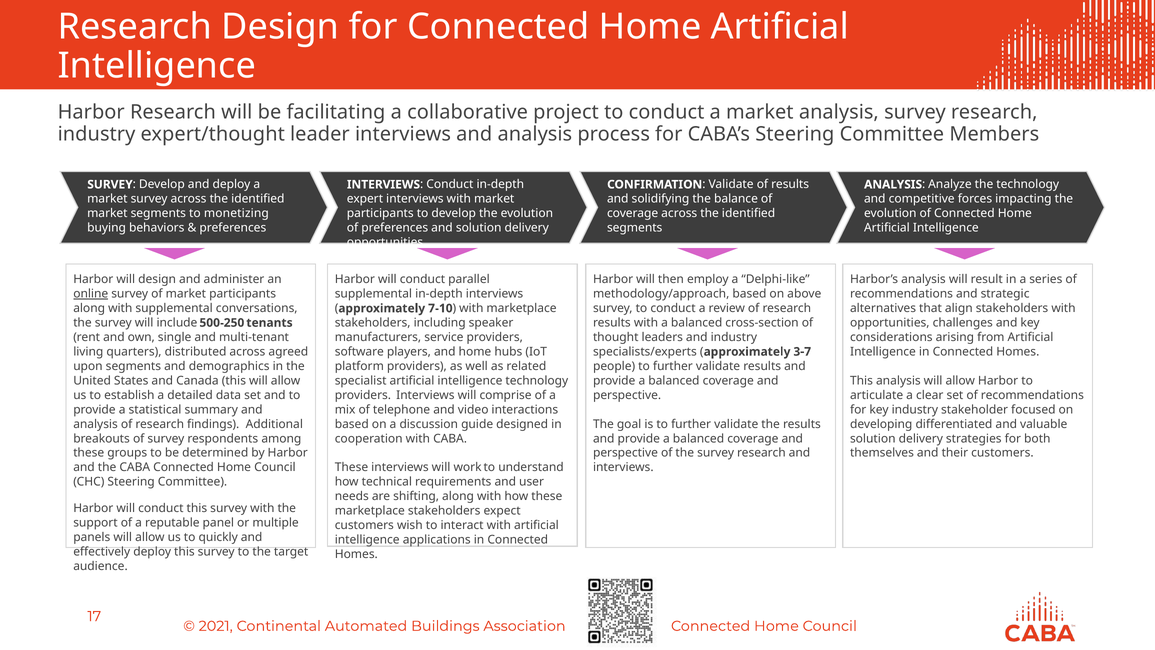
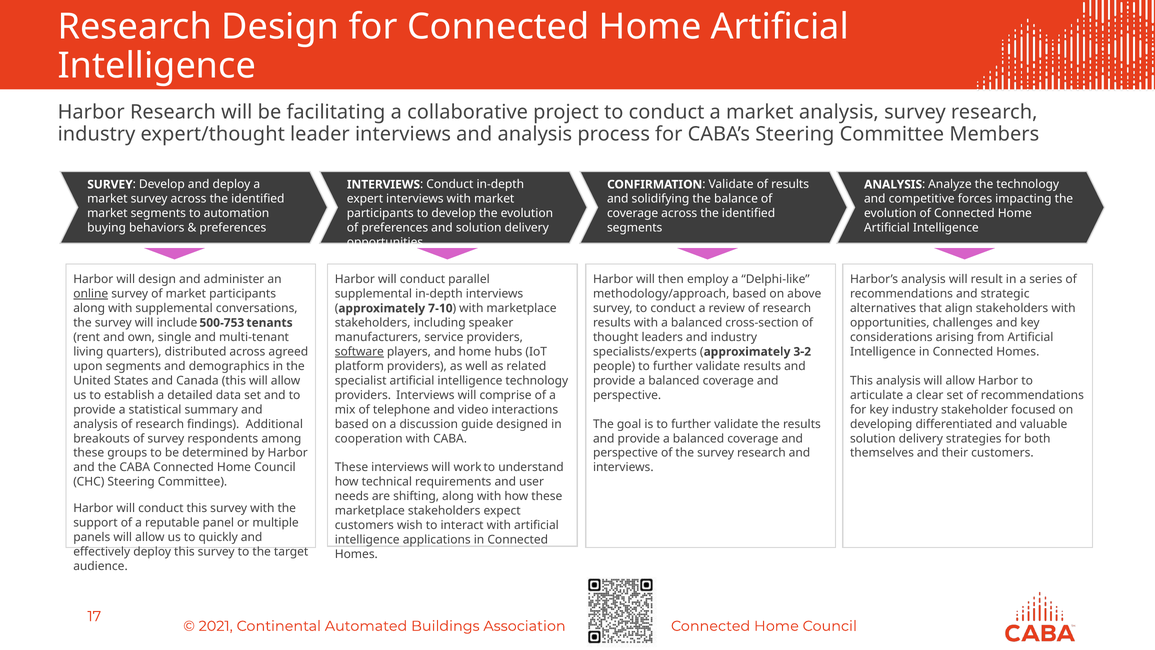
monetizing: monetizing -> automation (236, 213)
500-250: 500-250 -> 500-753 (222, 323)
software underline: none -> present (359, 352)
3-7: 3-7 -> 3-2 (802, 352)
